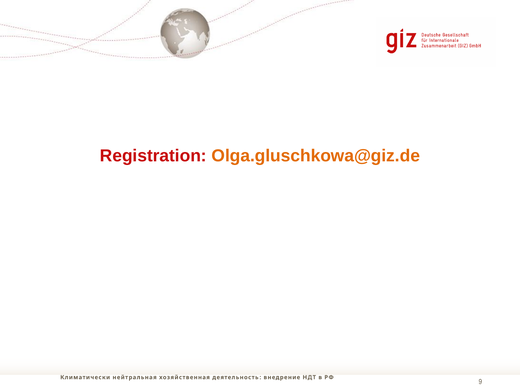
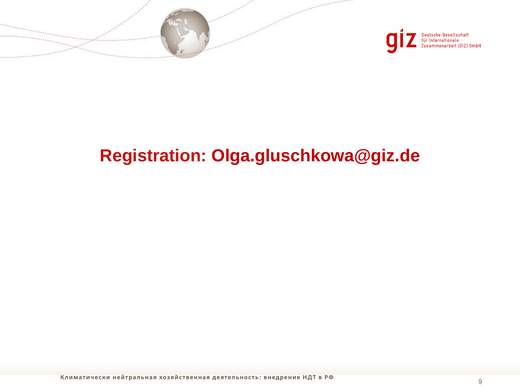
Olga.gluschkowa@giz.de colour: orange -> red (316, 156)
